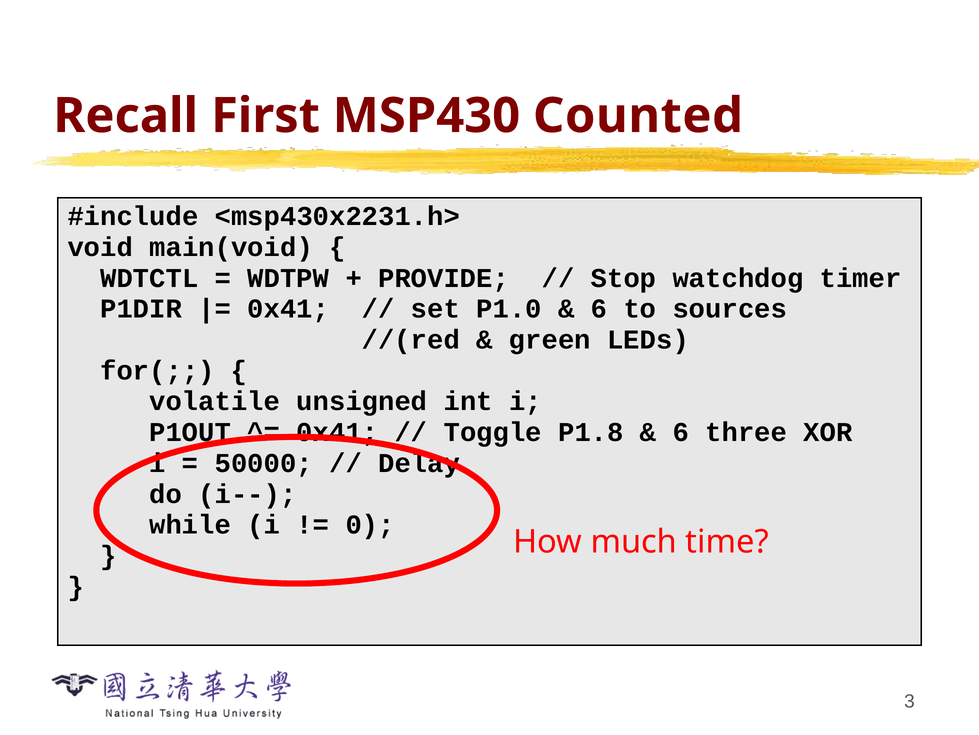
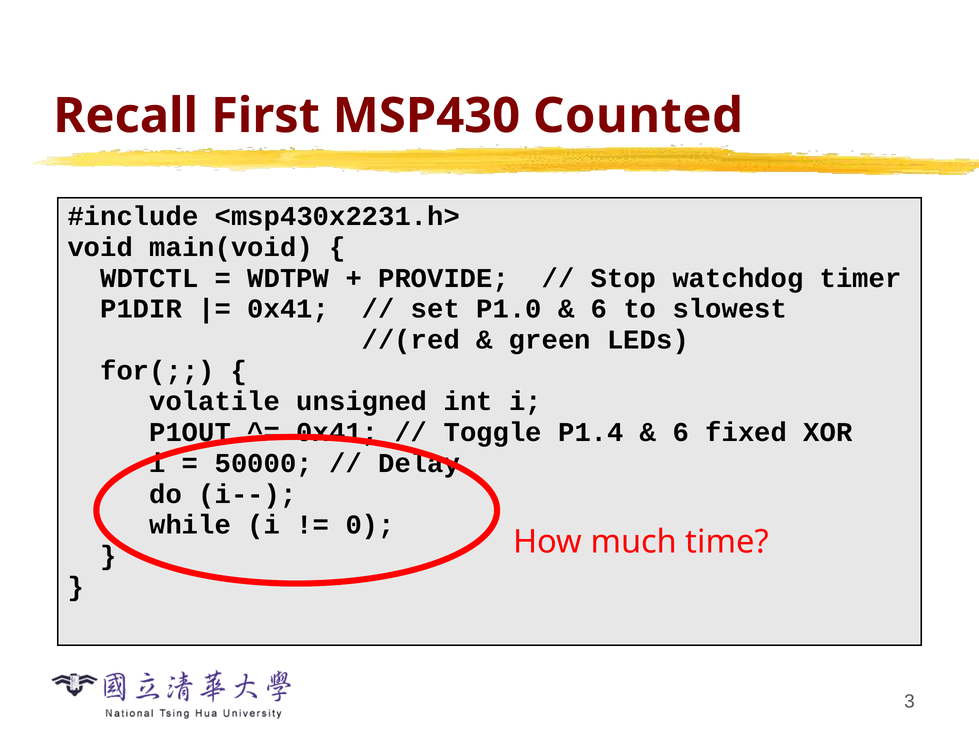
sources: sources -> slowest (730, 309)
P1.8: P1.8 -> P1.4 (591, 432)
three: three -> fixed (746, 432)
